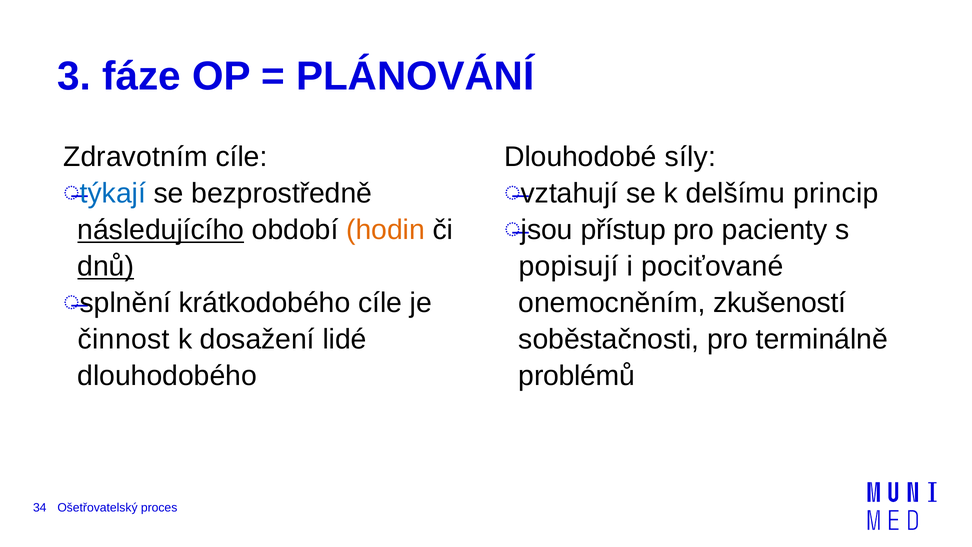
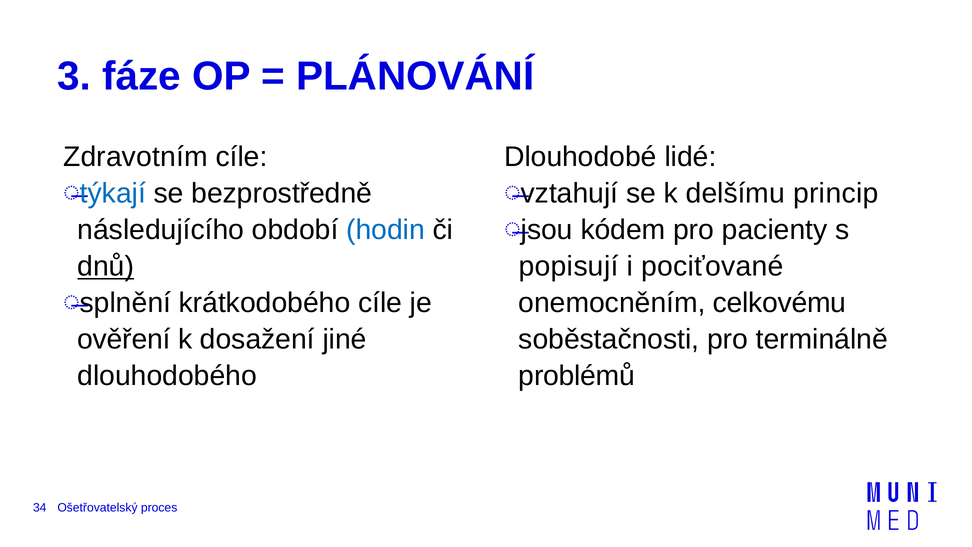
síly: síly -> lidé (690, 157)
přístup: přístup -> kódem (623, 230)
následujícího underline: present -> none (161, 230)
hodin colour: orange -> blue (386, 230)
zkušeností: zkušeností -> celkovému (780, 303)
činnost: činnost -> ověření (124, 339)
lidé: lidé -> jiné (345, 339)
